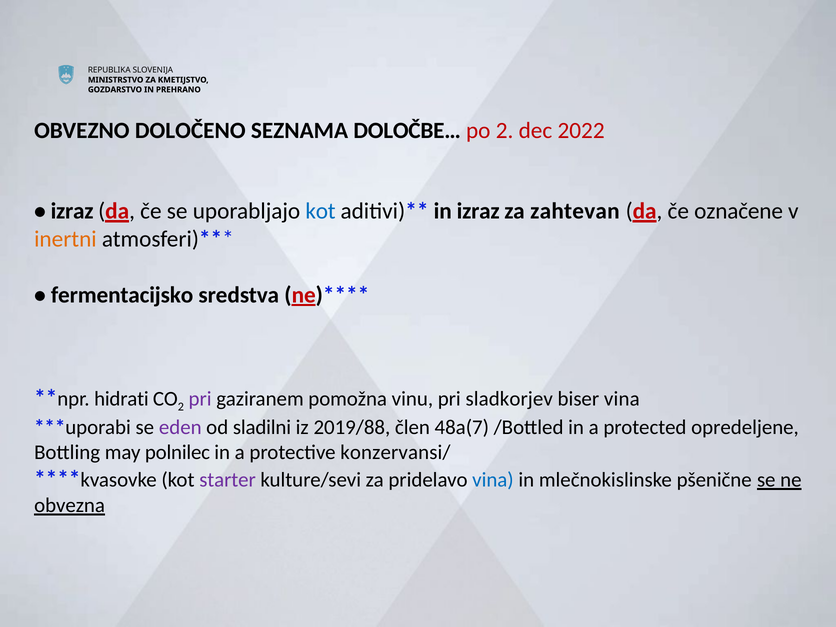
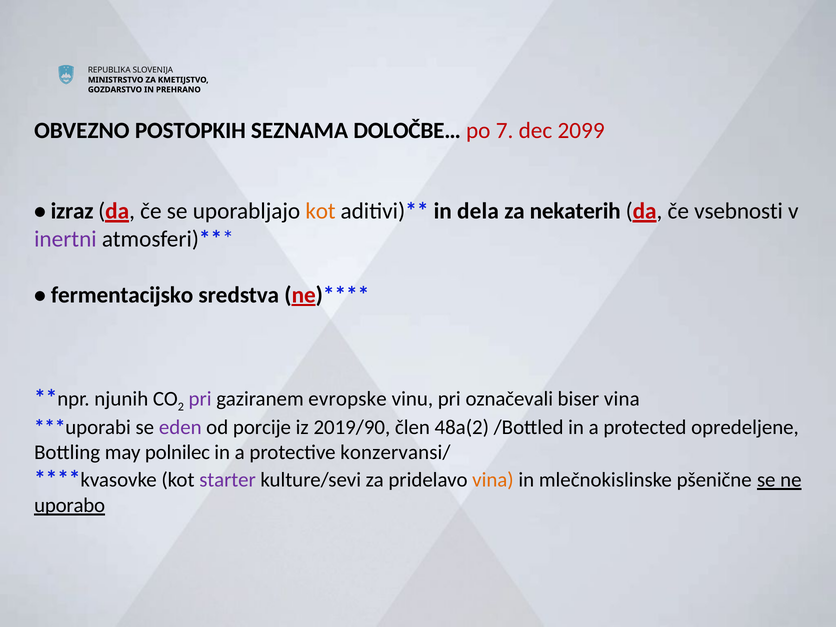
DOLOČENO: DOLOČENO -> POSTOPKIH (190, 130)
po 2: 2 -> 7 (505, 130)
2022: 2022 -> 2099 (581, 130)
kot colour: blue -> orange (321, 211)
in izraz: izraz -> dela (478, 211)
zahtevan: zahtevan -> nekaterih (575, 211)
označene: označene -> vsebnosti (739, 211)
inertni colour: orange -> purple (65, 239)
hidrati: hidrati -> njunih (121, 399)
pomožna: pomožna -> evropske (348, 399)
sladkorjev: sladkorjev -> označevali (509, 399)
sladilni: sladilni -> porcije (262, 427)
2019/88: 2019/88 -> 2019/90 (352, 427)
48a(7: 48a(7 -> 48a(2 (462, 427)
vina colour: blue -> orange (493, 480)
obvezna: obvezna -> uporabo (70, 505)
